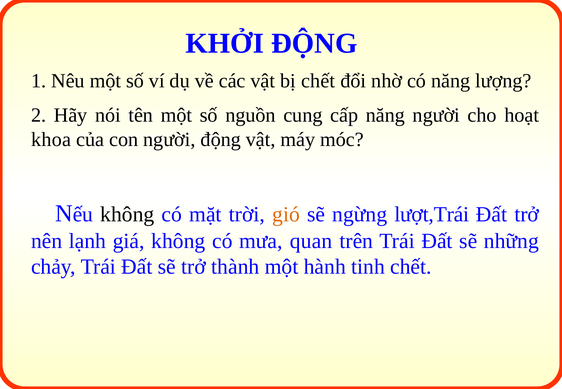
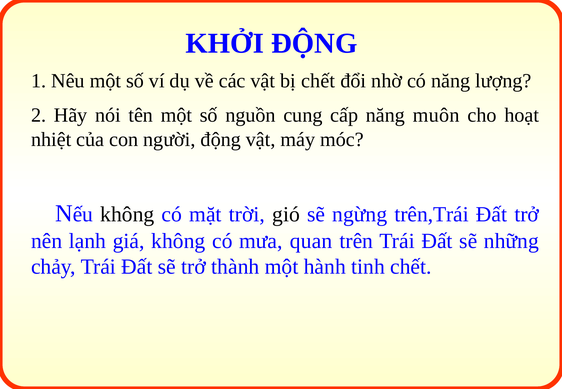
năng người: người -> muôn (436, 115)
khoa: khoa -> nhiệt (51, 139)
gió colour: orange -> black (286, 214)
lượt,Trái: lượt,Trái -> trên,Trái (432, 214)
